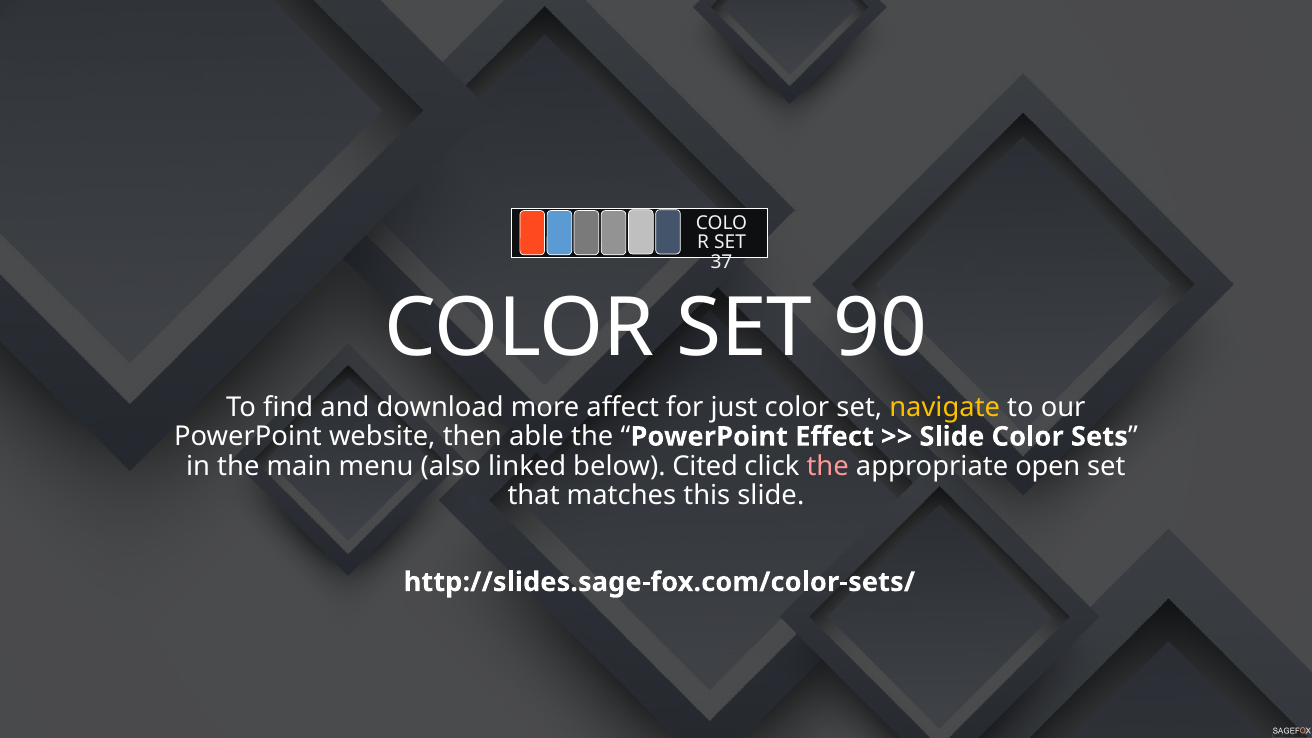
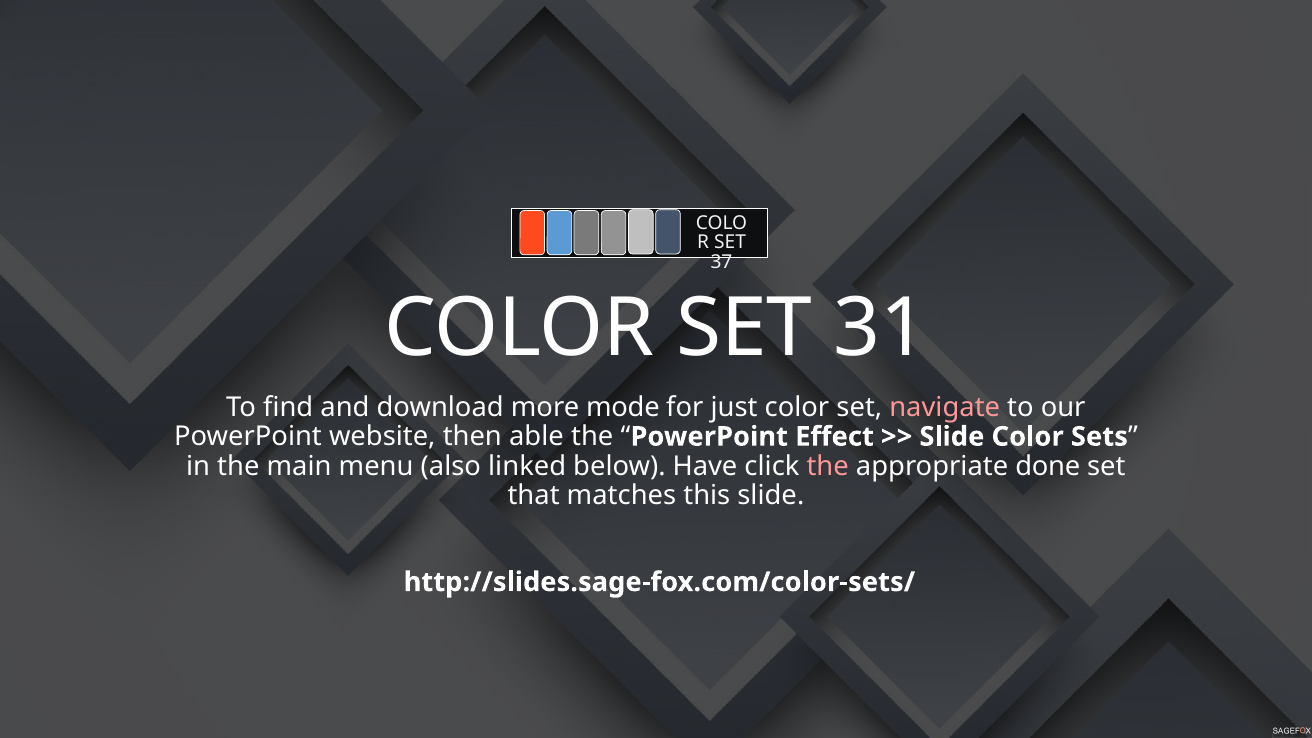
90: 90 -> 31 (881, 328)
affect: affect -> mode (623, 407)
navigate colour: yellow -> pink (945, 407)
Cited: Cited -> Have (705, 466)
open: open -> done (1048, 466)
